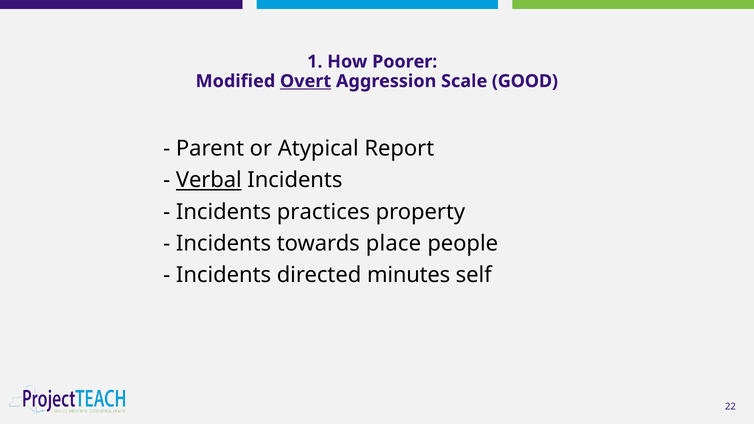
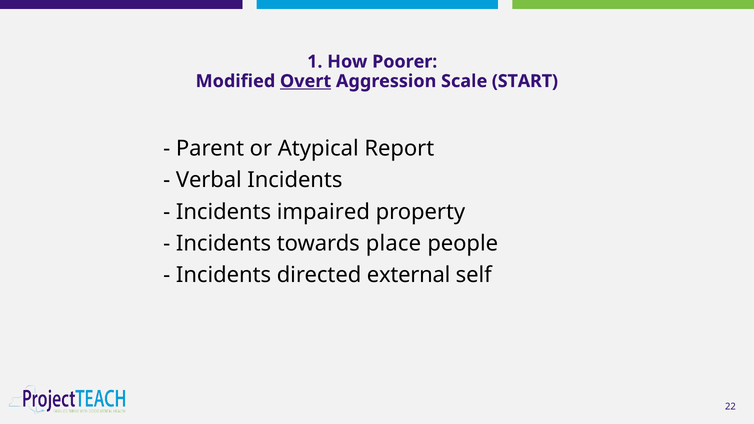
GOOD: GOOD -> START (525, 81)
Verbal underline: present -> none (209, 180)
practices: practices -> impaired (323, 212)
minutes: minutes -> external (409, 275)
